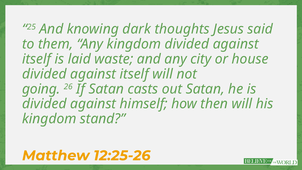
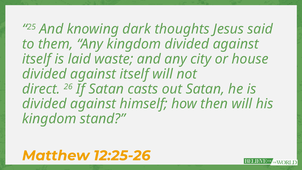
going: going -> direct (41, 89)
